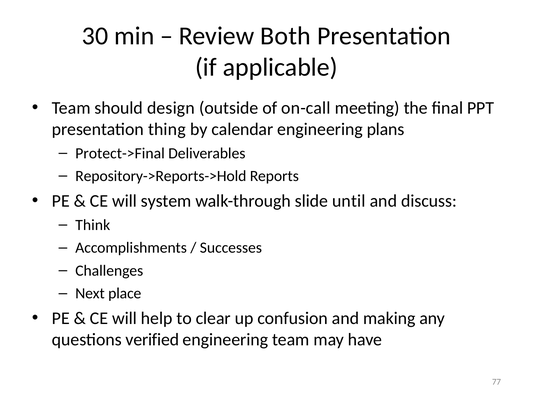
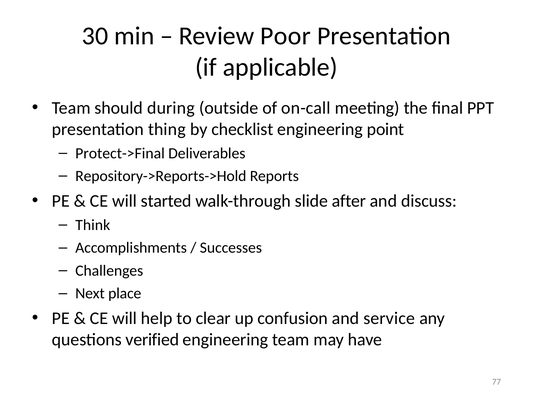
Both: Both -> Poor (285, 36)
design: design -> during (171, 108)
calendar: calendar -> checklist (242, 129)
plans: plans -> point (386, 129)
system: system -> started (166, 201)
until: until -> after (349, 201)
making: making -> service (389, 318)
